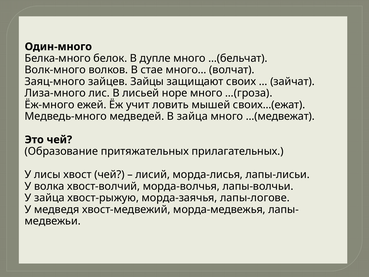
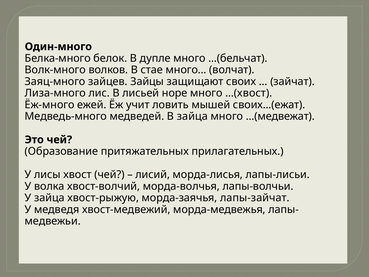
…(гроза: …(гроза -> …(хвост (249, 93)
лапы-логове: лапы-логове -> лапы-зайчат (255, 198)
